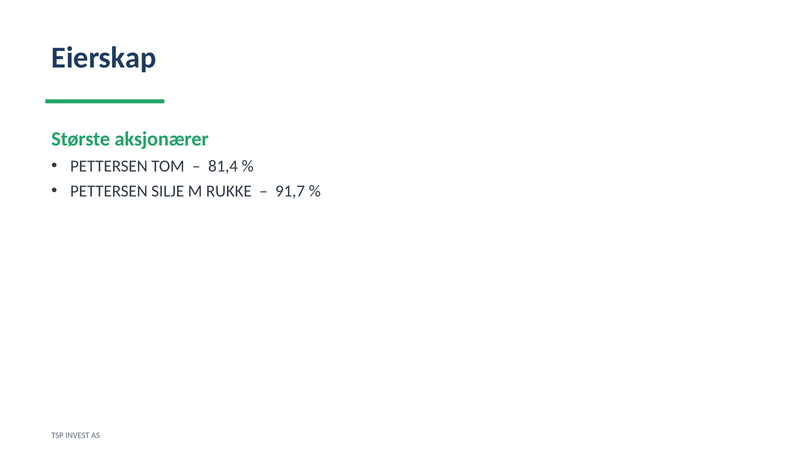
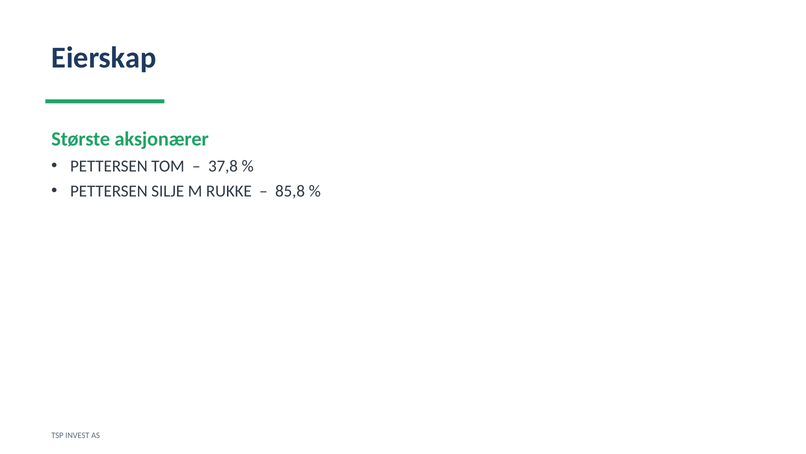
81,4: 81,4 -> 37,8 (223, 166)
91,7: 91,7 -> 85,8 (290, 191)
